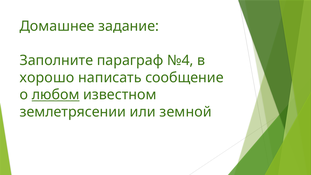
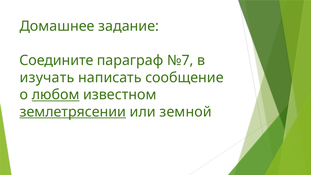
Заполните: Заполните -> Соедините (56, 60)
№4: №4 -> №7 (180, 60)
хорошо: хорошо -> изучать (47, 78)
землетрясении underline: none -> present (73, 112)
